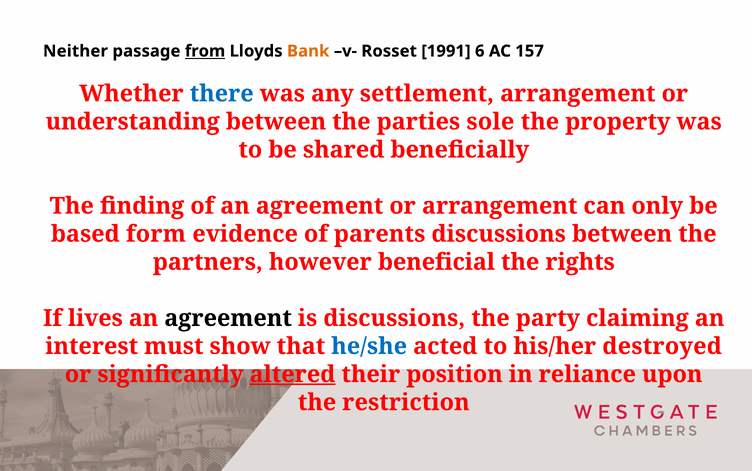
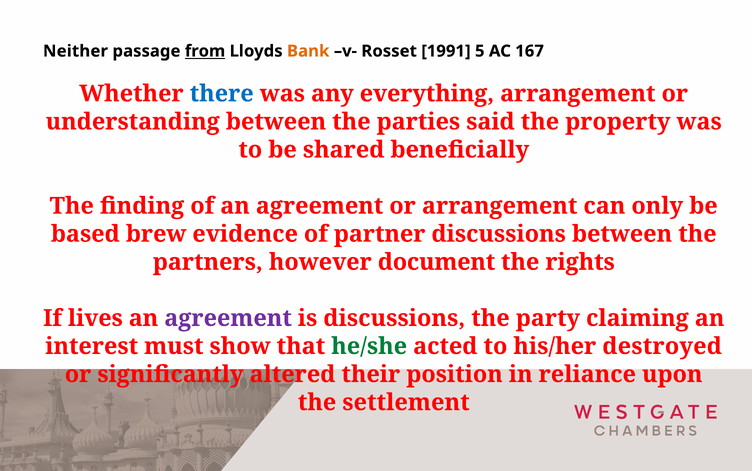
6: 6 -> 5 (480, 51)
157: 157 -> 167 (530, 51)
settlement: settlement -> everything (427, 94)
sole: sole -> said (490, 122)
form: form -> brew (156, 234)
parents: parents -> partner (380, 234)
beneficial: beneficial -> document (437, 262)
agreement colour: black -> purple (228, 318)
he/she colour: blue -> green (369, 347)
altered underline: present -> none (292, 375)
restriction: restriction -> settlement (406, 403)
